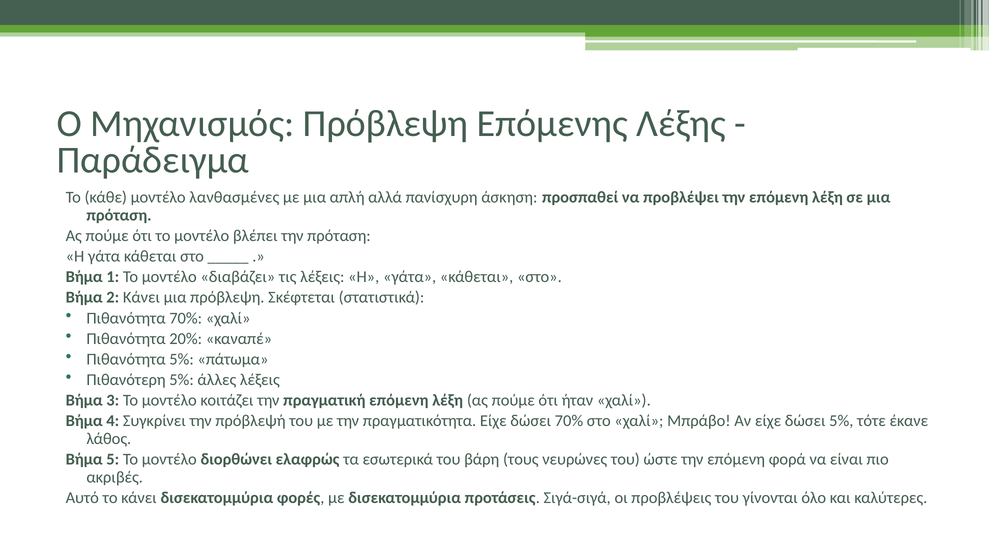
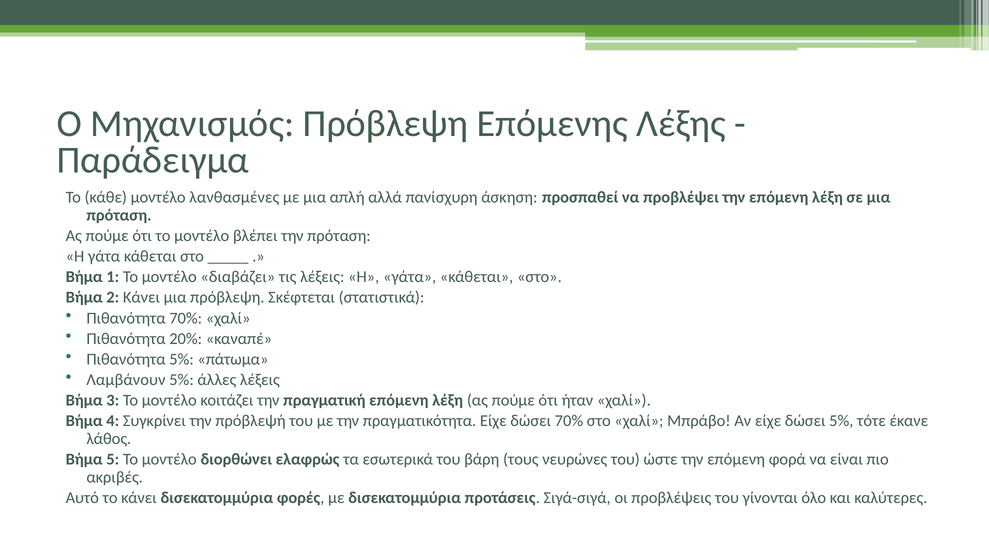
Πιθανότερη: Πιθανότερη -> Λαμβάνουν (126, 379)
